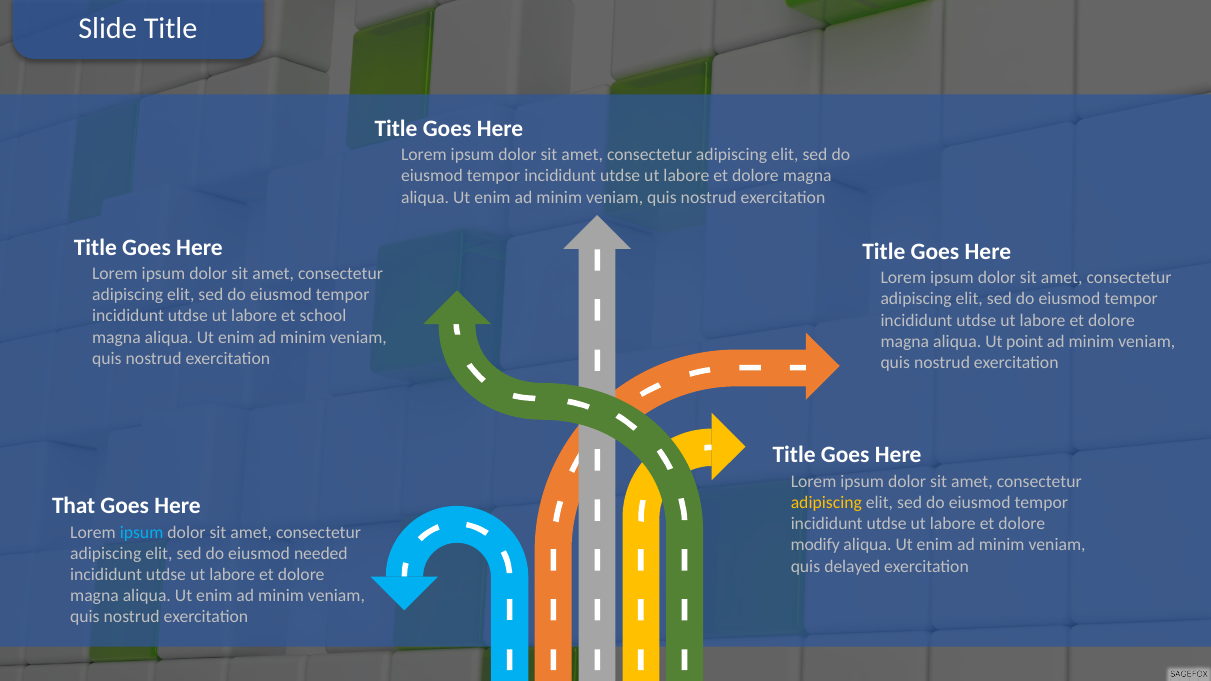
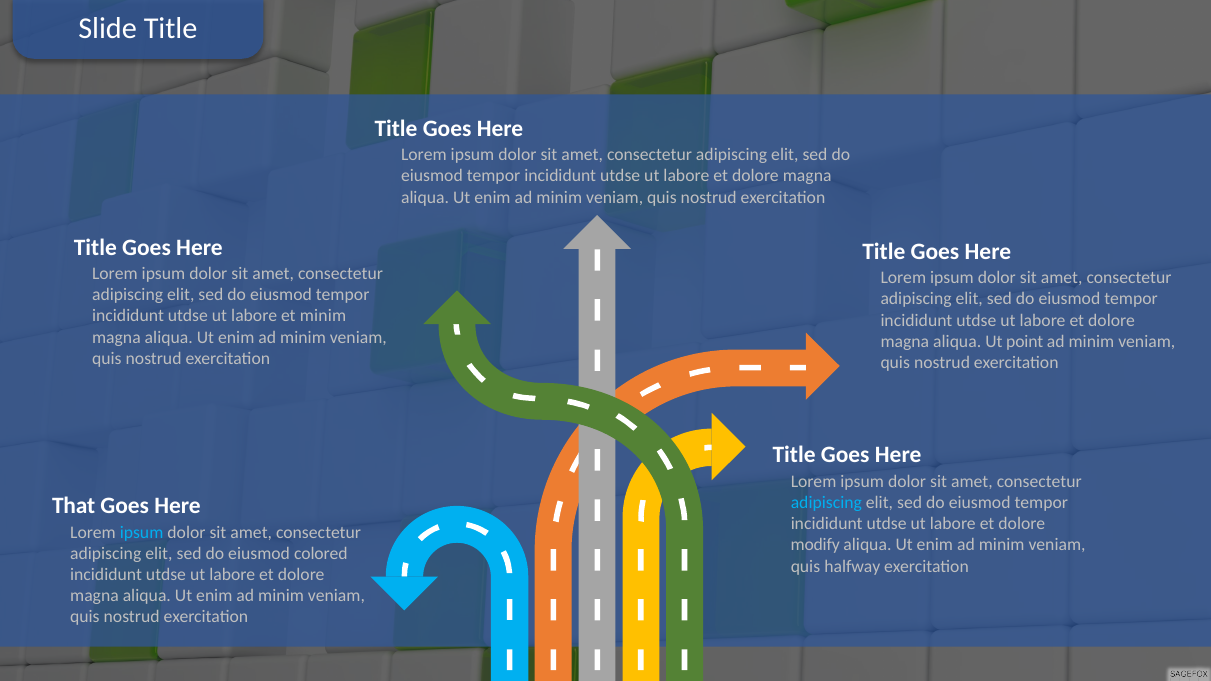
et school: school -> minim (323, 316)
adipiscing colour: yellow -> light blue (826, 503)
needed: needed -> colored (321, 554)
delayed: delayed -> halfway (852, 566)
